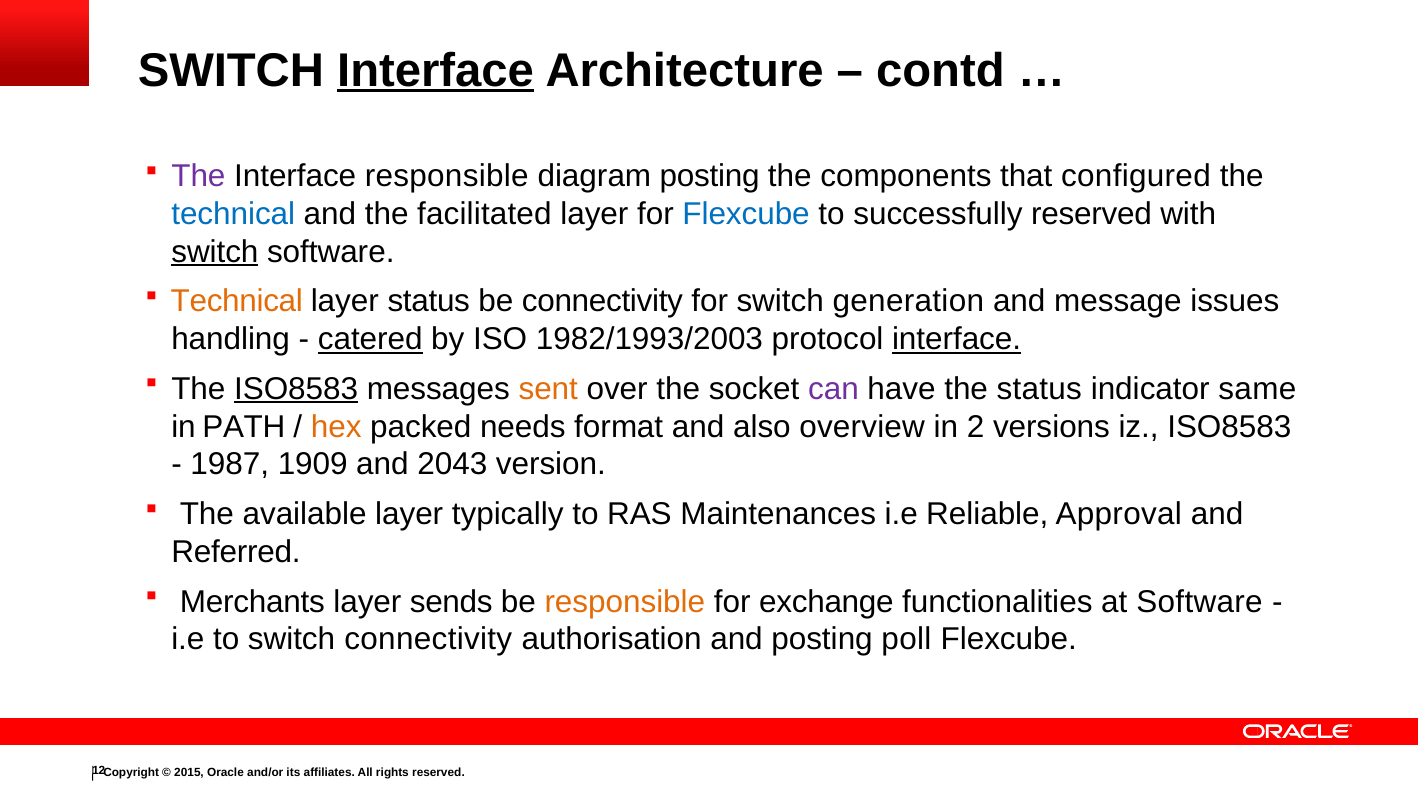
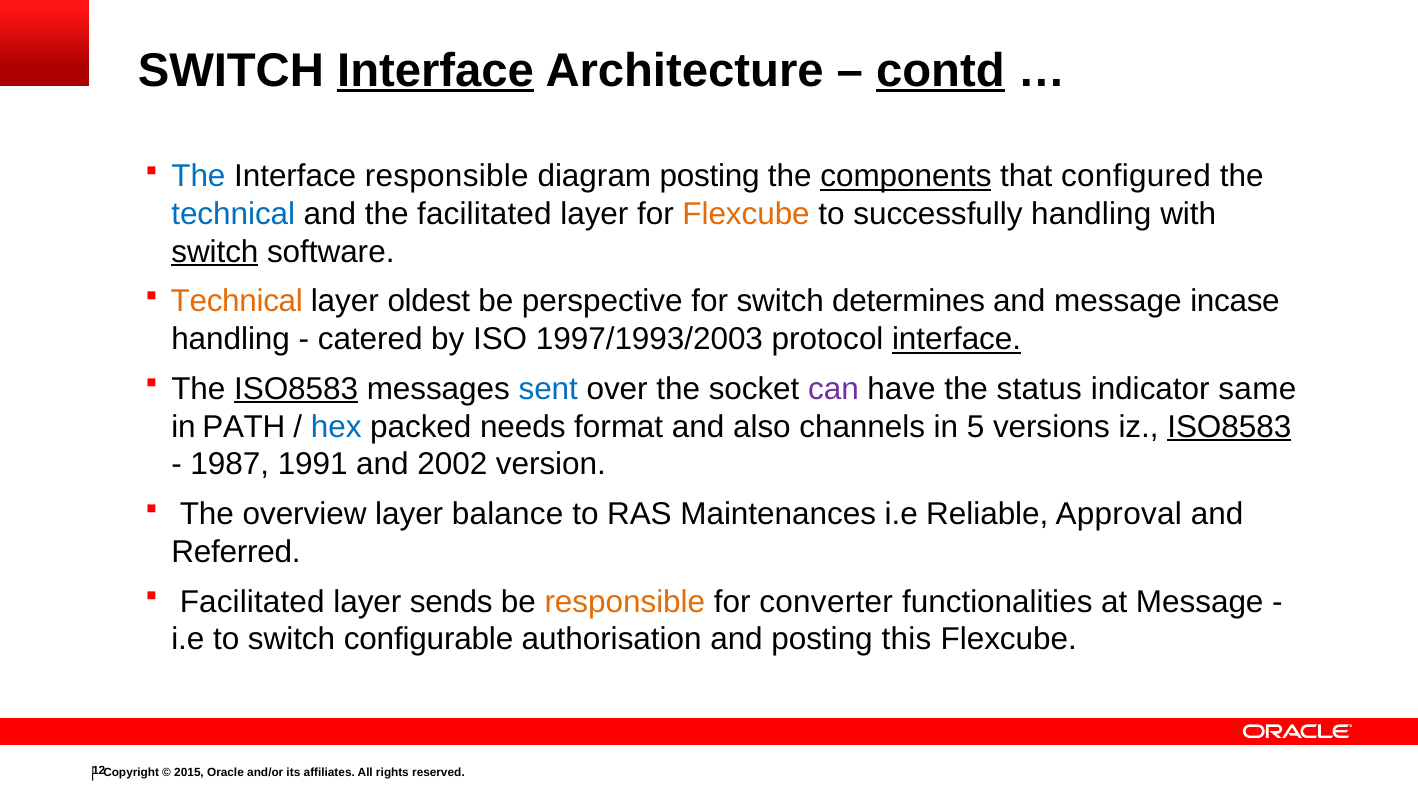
contd underline: none -> present (940, 70)
The colour: purple -> blue (198, 176)
components underline: none -> present (906, 176)
Flexcube colour: blue -> orange (746, 214)
successfully reserved: reserved -> handling (1091, 214)
layer status: status -> oldest (429, 301)
be connectivity: connectivity -> perspective (602, 301)
generation: generation -> determines (909, 301)
issues: issues -> incase (1235, 301)
catered underline: present -> none (370, 339)
1982/1993/2003: 1982/1993/2003 -> 1997/1993/2003 (649, 339)
sent colour: orange -> blue (548, 389)
hex colour: orange -> blue (336, 427)
overview: overview -> channels (862, 427)
2: 2 -> 5 (976, 427)
ISO8583 underline: none -> present (1229, 427)
1909: 1909 -> 1991 (313, 464)
2043: 2043 -> 2002 (452, 464)
available: available -> overview (305, 514)
typically: typically -> balance (508, 514)
Merchants: Merchants -> Facilitated (252, 601)
exchange: exchange -> converter (826, 601)
at Software: Software -> Message (1200, 601)
switch connectivity: connectivity -> configurable (429, 639)
poll: poll -> this (906, 639)
